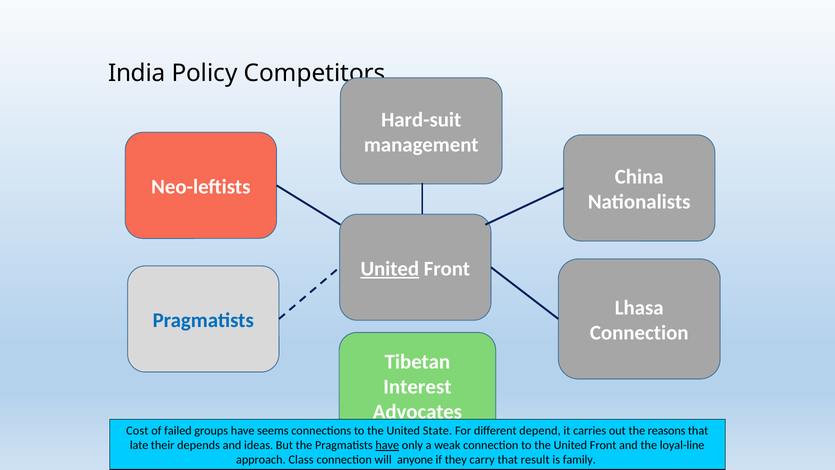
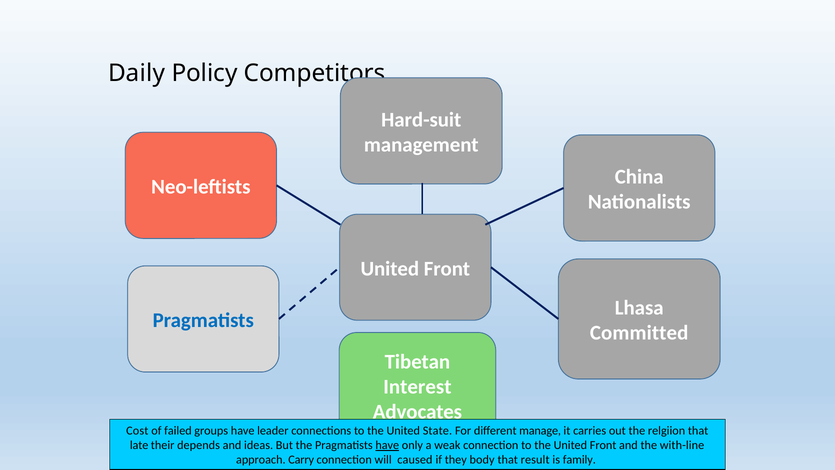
India: India -> Daily (137, 73)
United underline: present -> none (390, 269)
Connection: Connection -> Committed (639, 333)
seems: seems -> leader (273, 430)
depend: depend -> manage (540, 430)
reasons: reasons -> relgiion (667, 430)
loyal-line: loyal-line -> with-line (682, 445)
Class: Class -> Carry (301, 460)
anyone: anyone -> caused (415, 460)
carry: carry -> body (482, 460)
